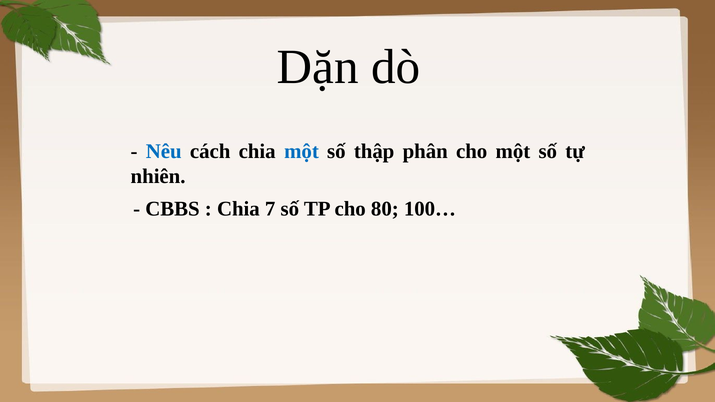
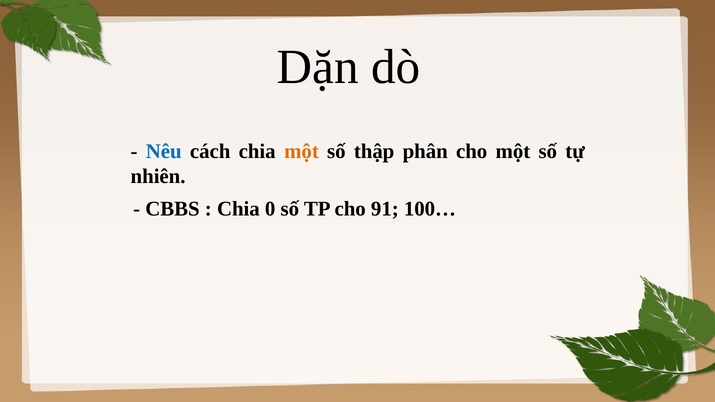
một colour: blue -> orange (301, 151)
7: 7 -> 0 (270, 209)
80: 80 -> 91 (385, 209)
